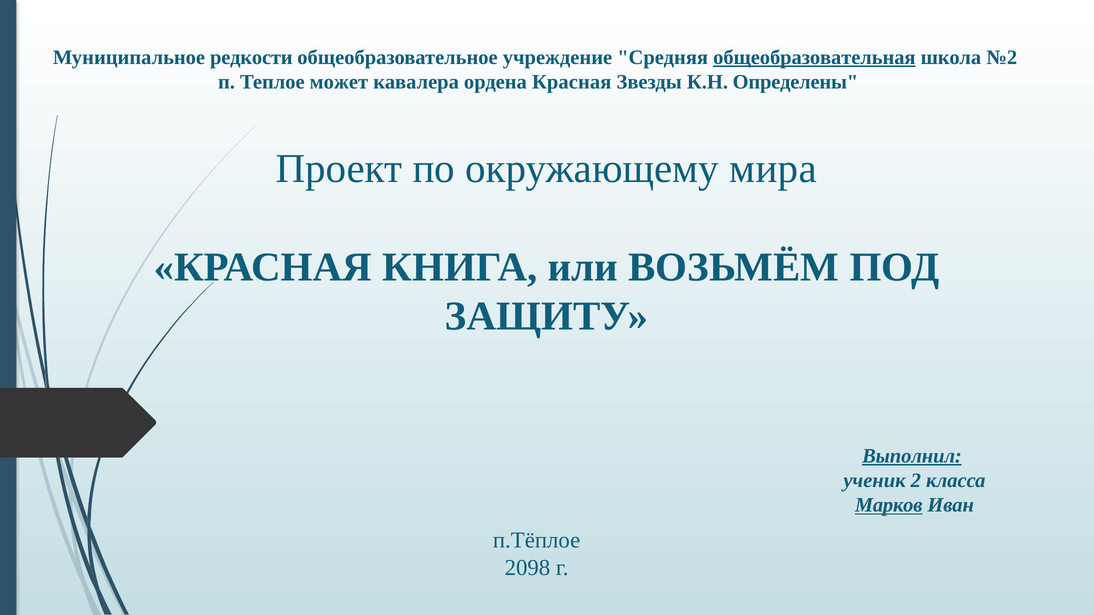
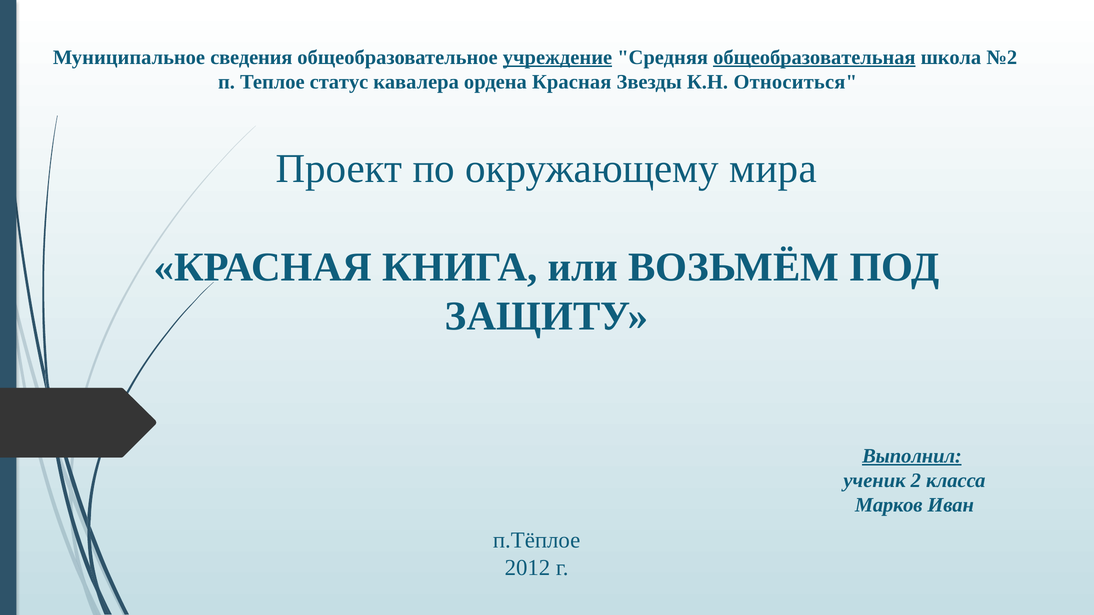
редкости: редкости -> сведения (251, 57)
учреждение underline: none -> present (557, 57)
может: может -> статус (339, 82)
Определены: Определены -> Относиться (795, 82)
Марков underline: present -> none (889, 505)
2098: 2098 -> 2012 (527, 568)
